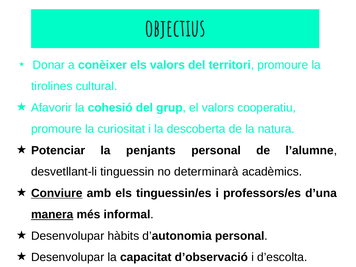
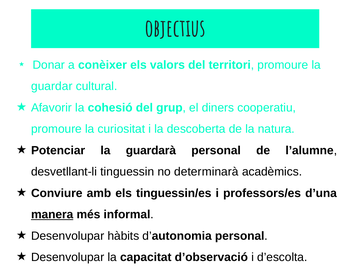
tirolines: tirolines -> guardar (52, 86)
el valors: valors -> diners (218, 108)
penjants: penjants -> guardarà (151, 150)
Conviure underline: present -> none (57, 193)
